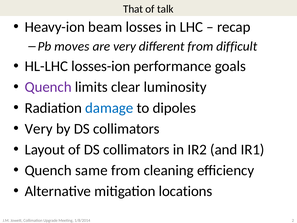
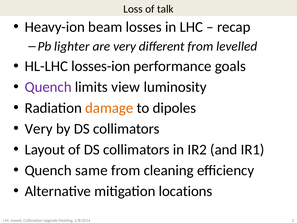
That: That -> Loss (133, 9)
moves: moves -> lighter (72, 46)
difficult: difficult -> levelled (237, 46)
clear: clear -> view (126, 87)
damage colour: blue -> orange (109, 108)
